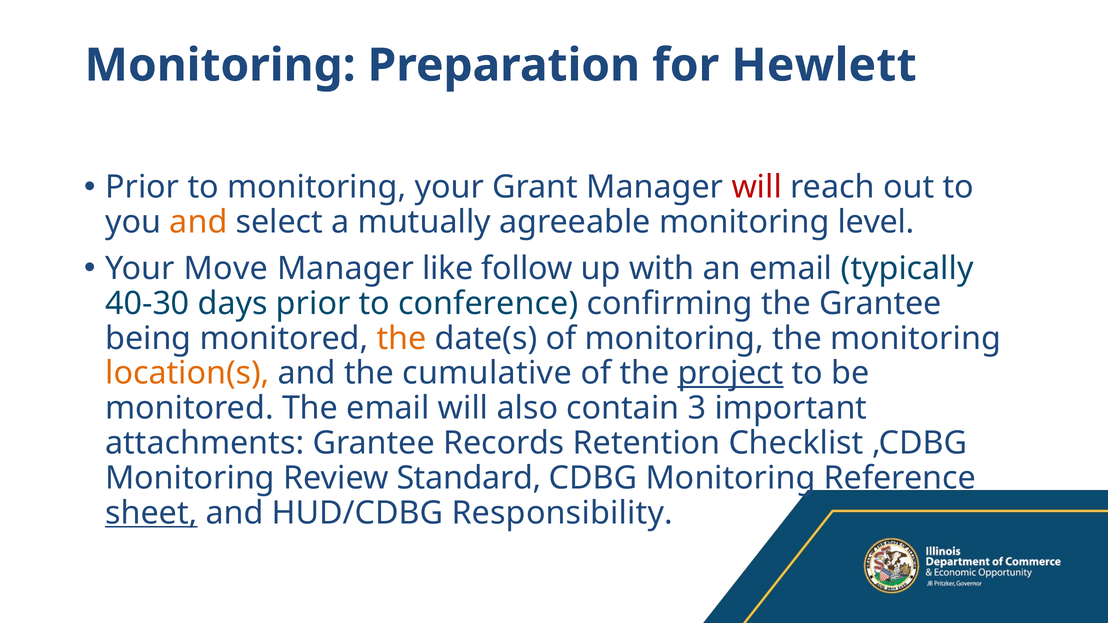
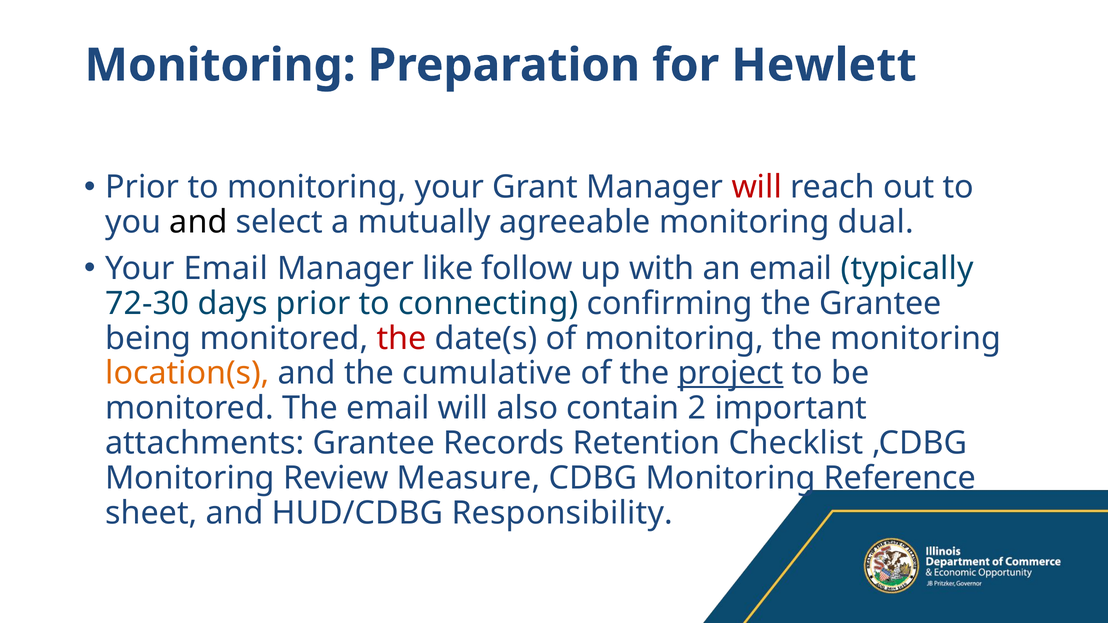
and colour: orange -> black (198, 222)
level: level -> dual (876, 222)
Your Move: Move -> Email (226, 269)
40-30: 40-30 -> 72-30 (147, 304)
conference: conference -> connecting (488, 304)
the colour: orange -> red (401, 339)
3: 3 -> 2 (697, 408)
Standard: Standard -> Measure (469, 478)
sheet underline: present -> none (151, 513)
